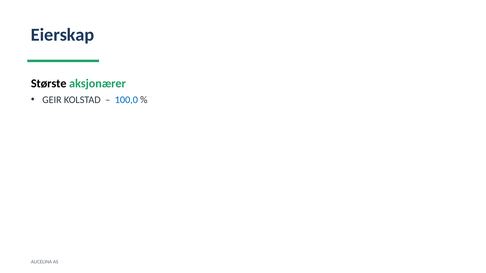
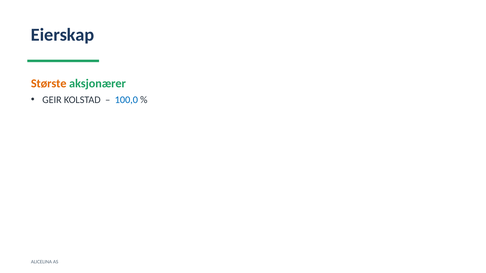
Største colour: black -> orange (49, 84)
